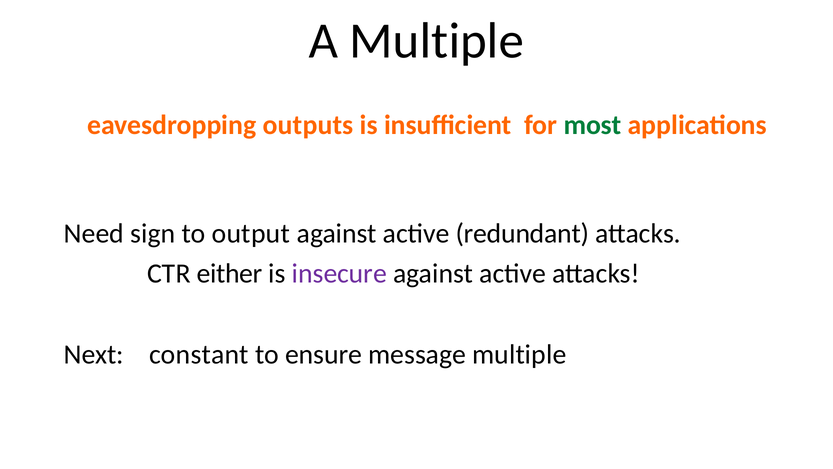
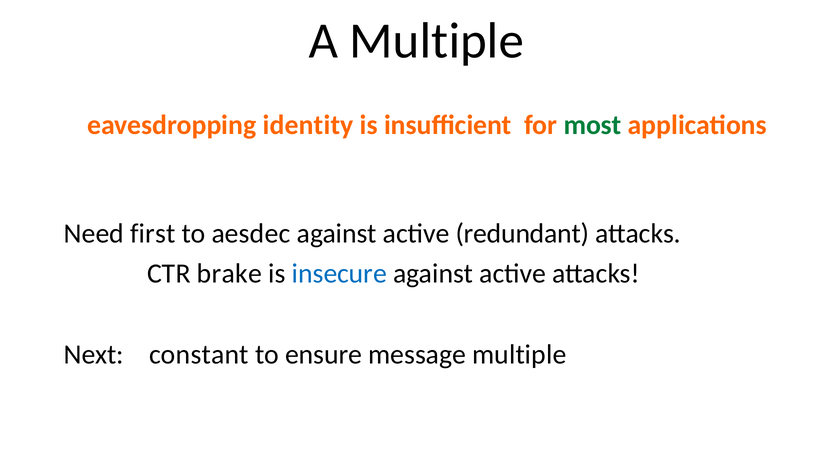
outputs: outputs -> identity (308, 125)
sign: sign -> first (153, 233)
output: output -> aesdec (251, 233)
either: either -> brake (229, 273)
insecure colour: purple -> blue (339, 273)
